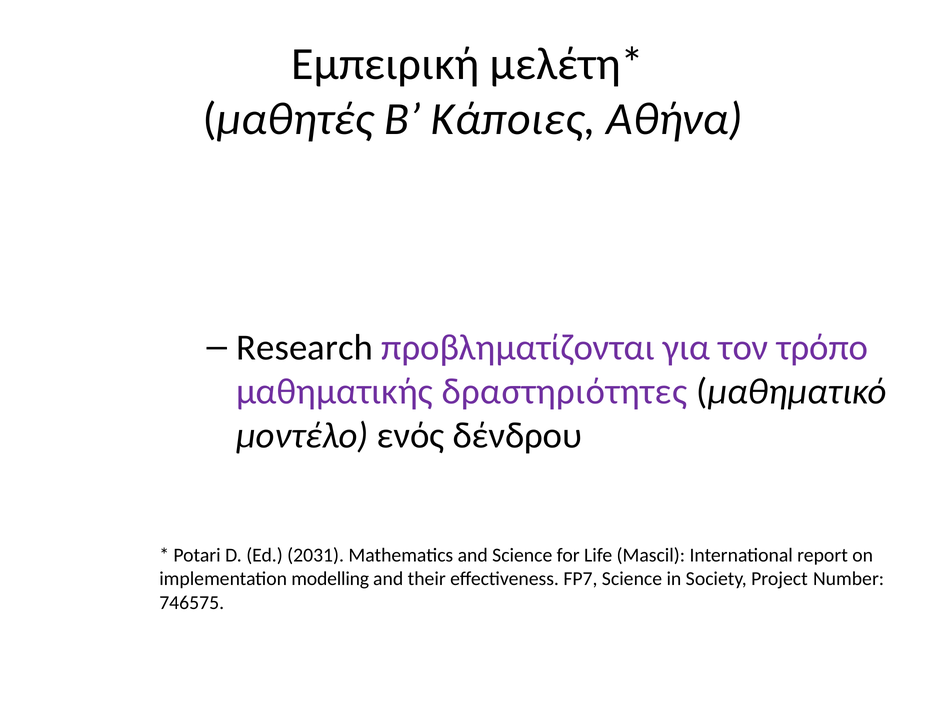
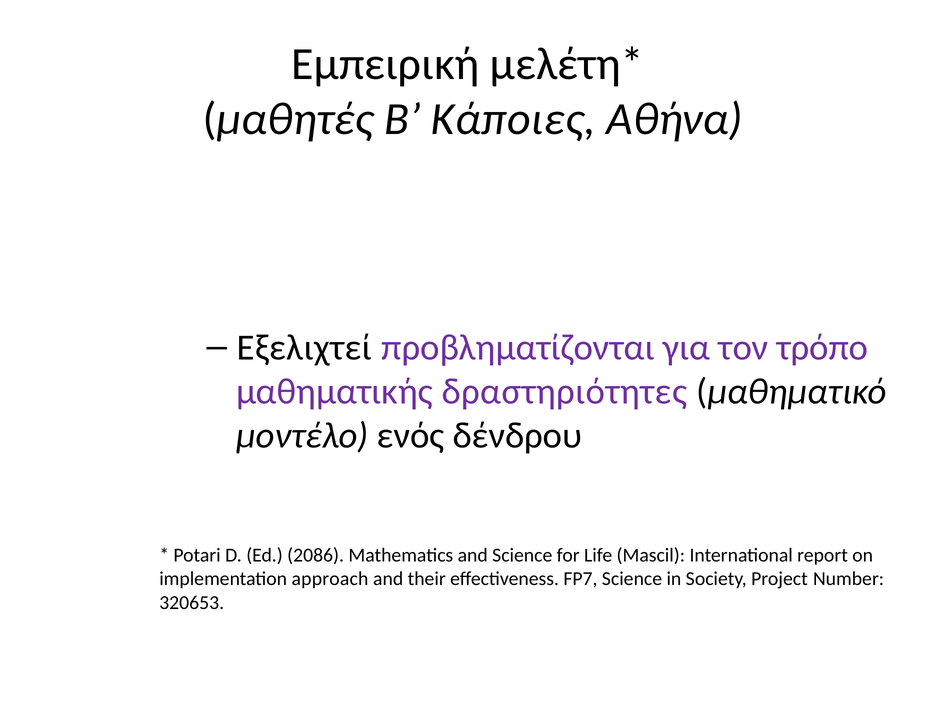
Research: Research -> Εξελιχτεί (304, 347)
2031: 2031 -> 2086 (316, 555)
modelling: modelling -> approach (330, 579)
746575: 746575 -> 320653 (192, 602)
